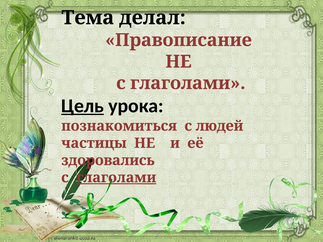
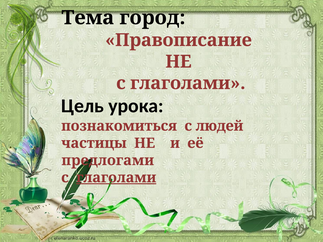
делал: делал -> город (152, 18)
Цель underline: present -> none (83, 106)
здоровались: здоровались -> предлогами (108, 161)
